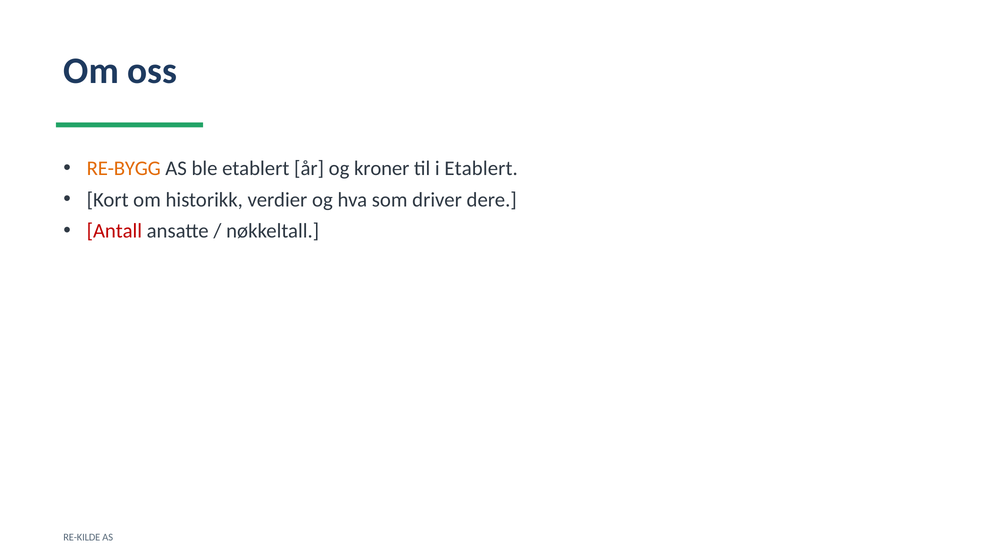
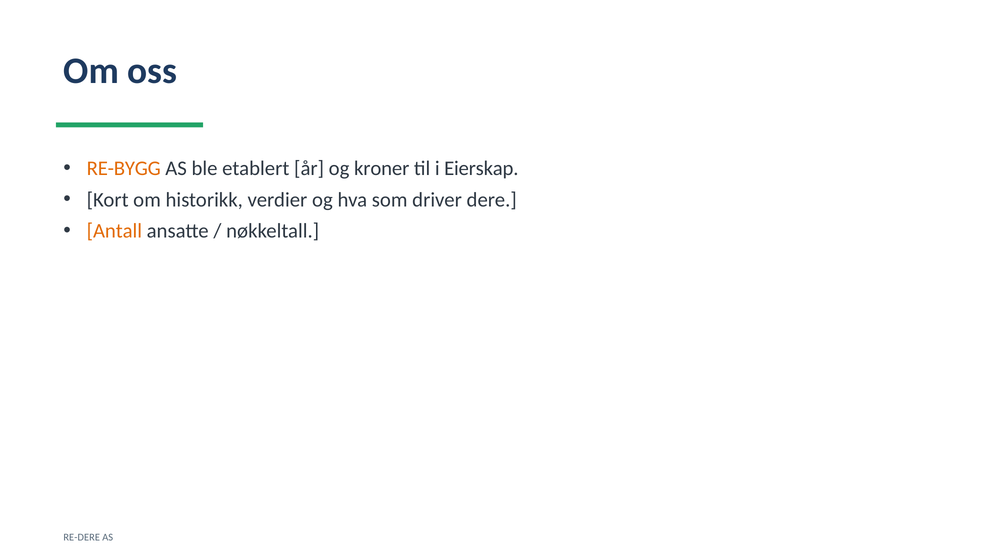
i Etablert: Etablert -> Eierskap (481, 169)
Antall colour: red -> orange (114, 231)
RE-KILDE: RE-KILDE -> RE-DERE (82, 538)
